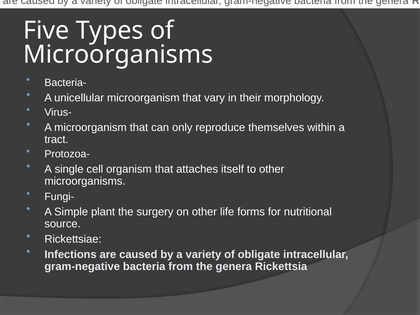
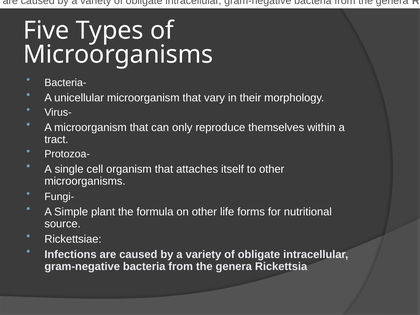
surgery: surgery -> formula (155, 212)
